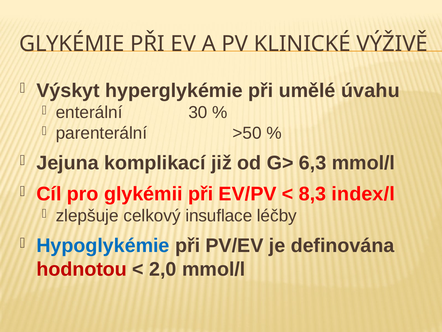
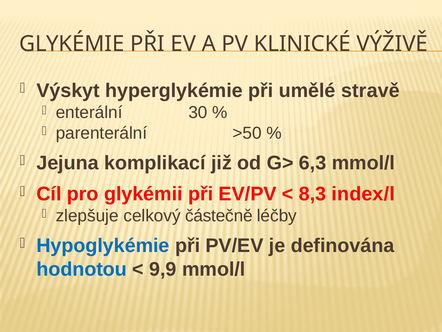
úvahu: úvahu -> stravě (370, 90)
insuflace: insuflace -> částečně (219, 216)
hodnotou colour: red -> blue (82, 269)
2,0: 2,0 -> 9,9 (163, 269)
